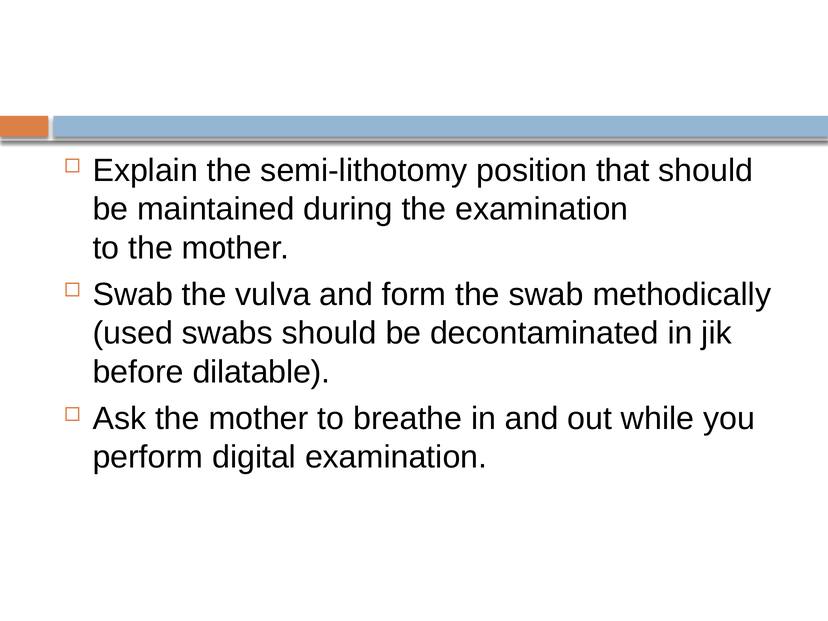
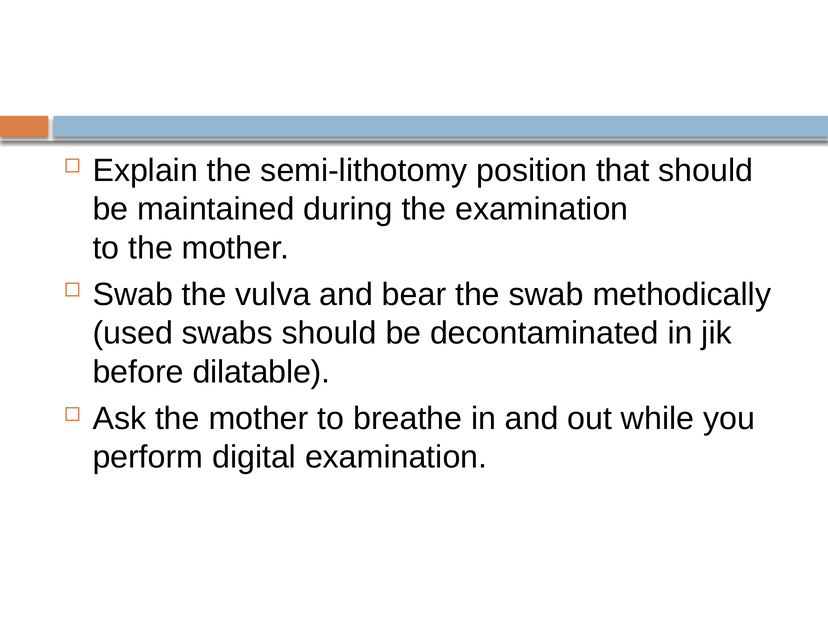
form: form -> bear (414, 295)
